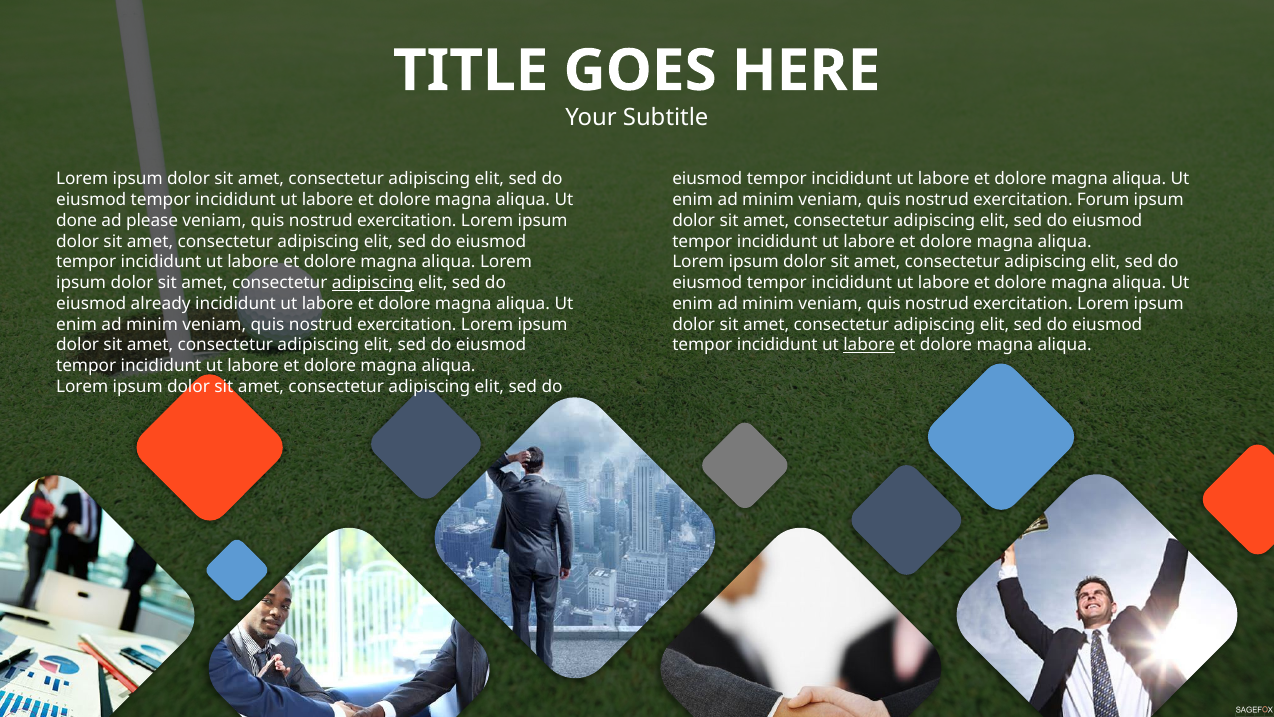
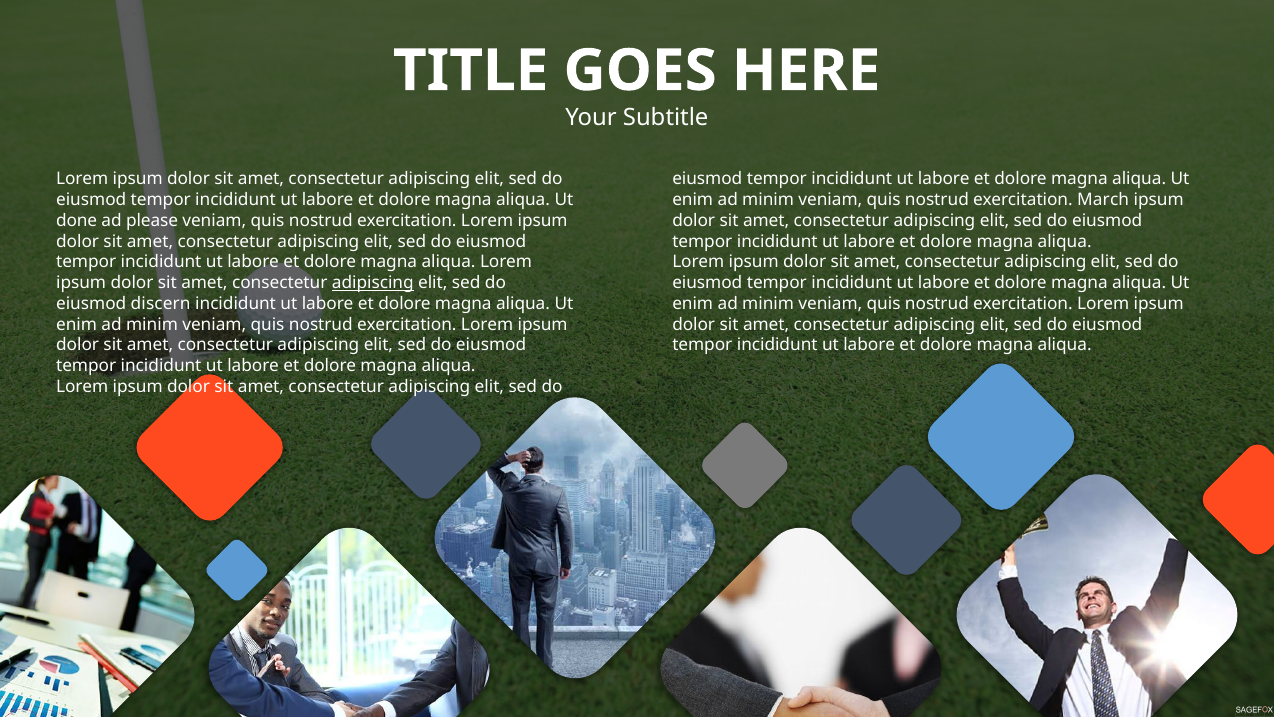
Forum: Forum -> March (1103, 200)
already: already -> discern (161, 303)
labore underline: present -> none (869, 345)
